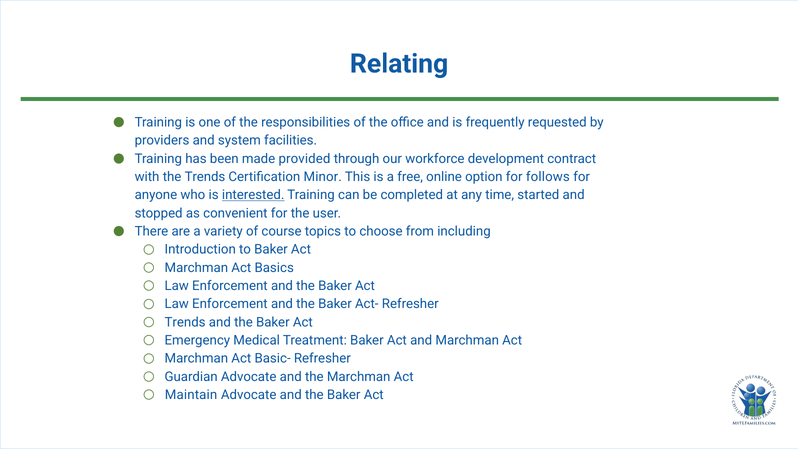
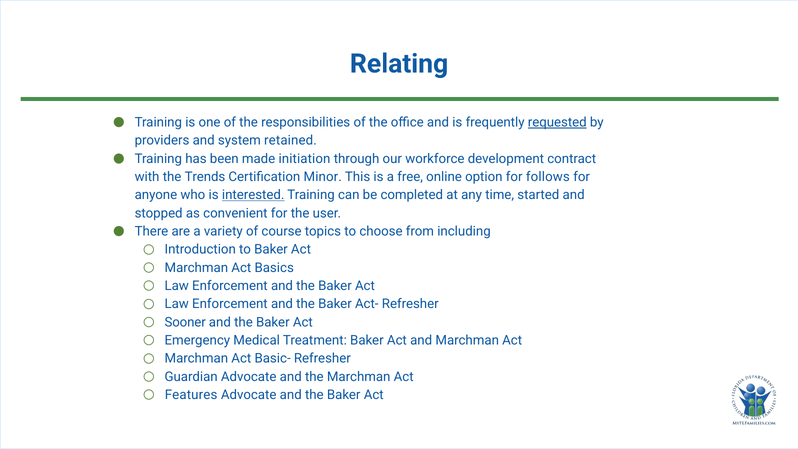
requested underline: none -> present (557, 122)
facilities: facilities -> retained (290, 140)
provided: provided -> initiation (304, 159)
Trends: Trends -> Sooner (185, 322)
Maintain: Maintain -> Features (191, 395)
